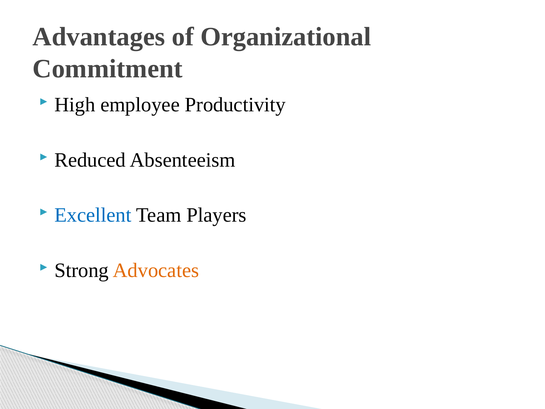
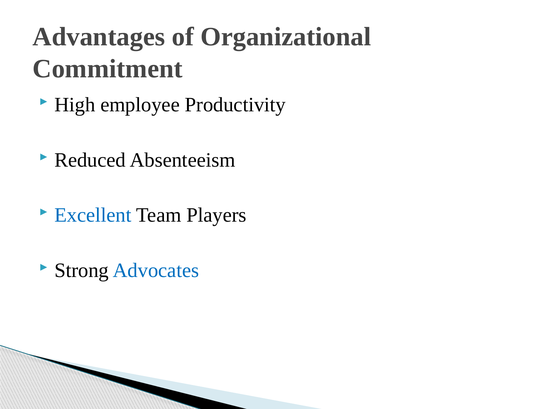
Advocates colour: orange -> blue (156, 270)
